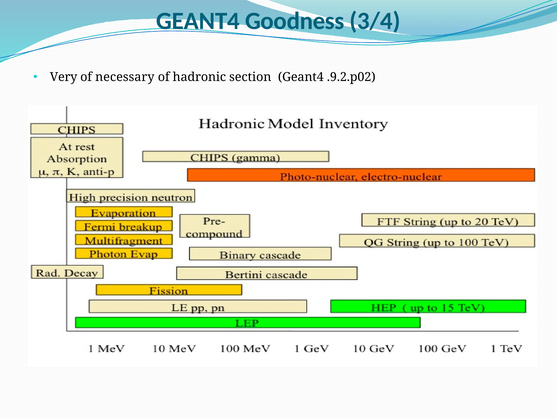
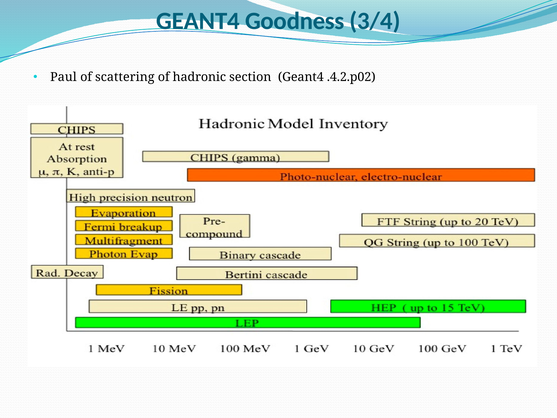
Very: Very -> Paul (63, 77)
necessary: necessary -> scattering (125, 77)
.9.2.p02: .9.2.p02 -> .4.2.p02 (351, 77)
